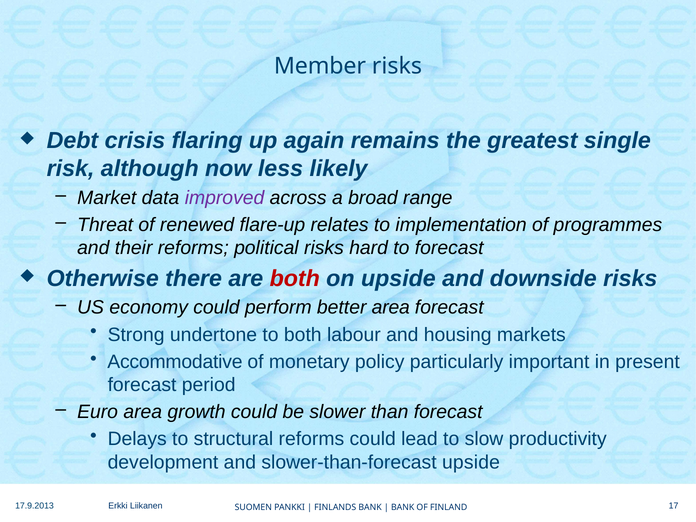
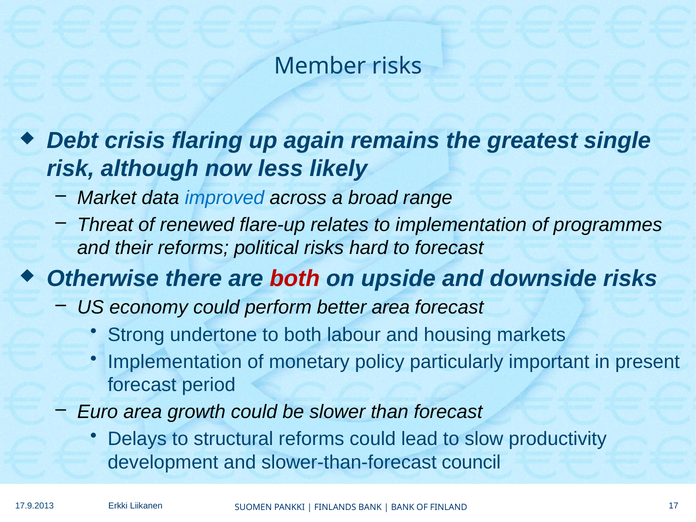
improved colour: purple -> blue (225, 198)
Accommodative: Accommodative -> Implementation (175, 362)
slower-than-forecast upside: upside -> council (471, 462)
